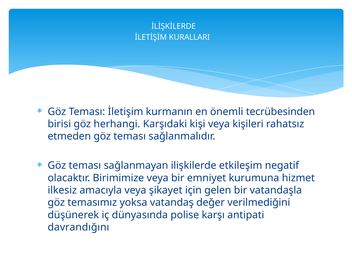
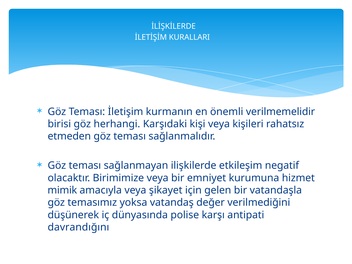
tecrübesinden: tecrübesinden -> verilmemelidir (281, 112)
ilkesiz: ilkesiz -> mimik (62, 190)
